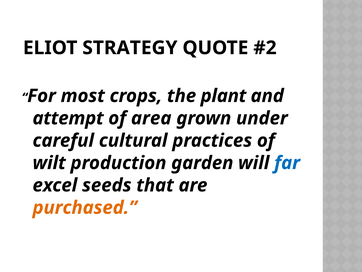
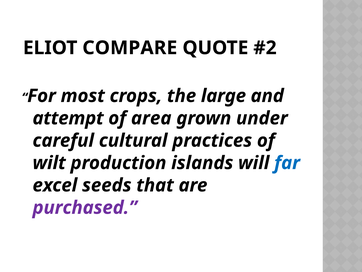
STRATEGY: STRATEGY -> COMPARE (130, 48)
plant: plant -> large (223, 96)
garden: garden -> islands (202, 163)
purchased colour: orange -> purple (85, 207)
